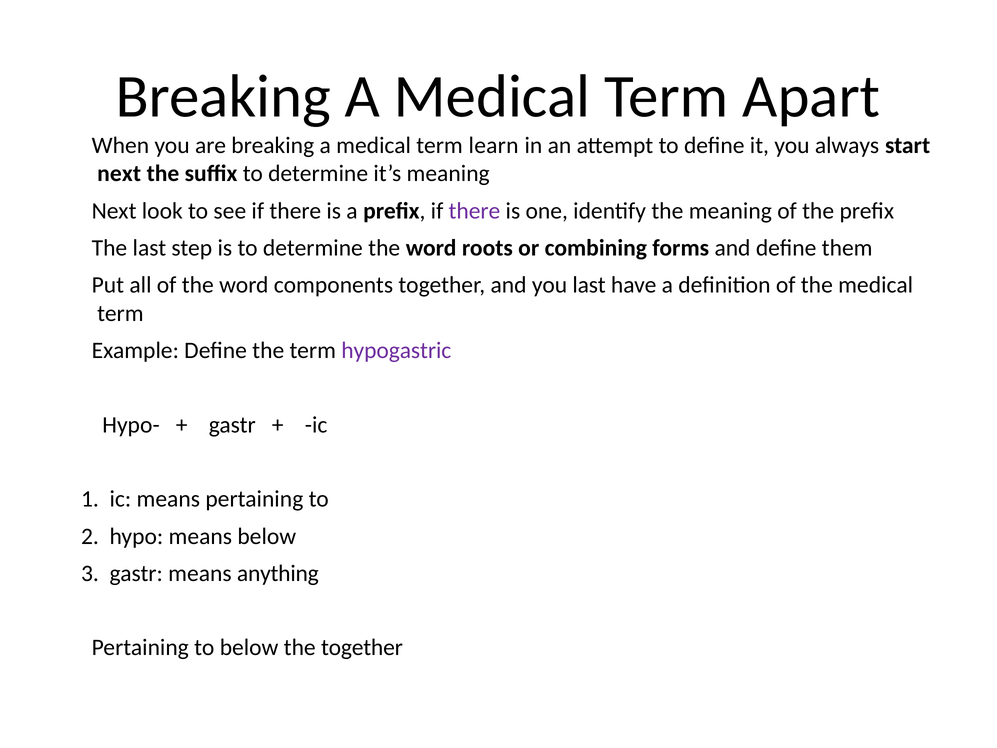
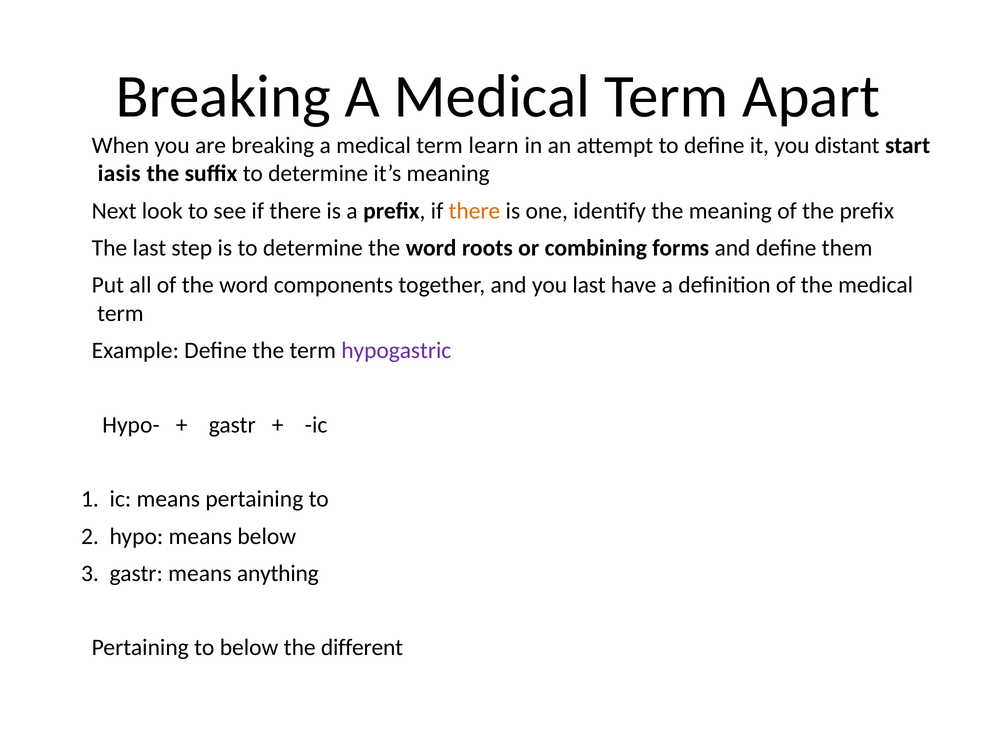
always: always -> distant (847, 145)
next: next -> iasis (119, 174)
there colour: purple -> orange (474, 211)
the together: together -> different (362, 648)
